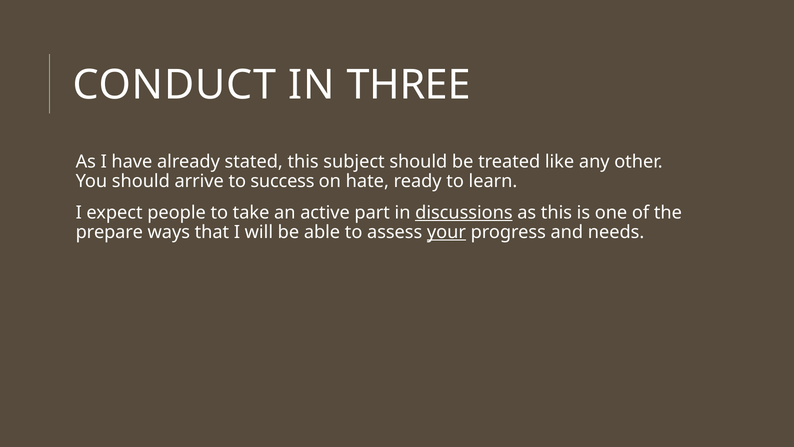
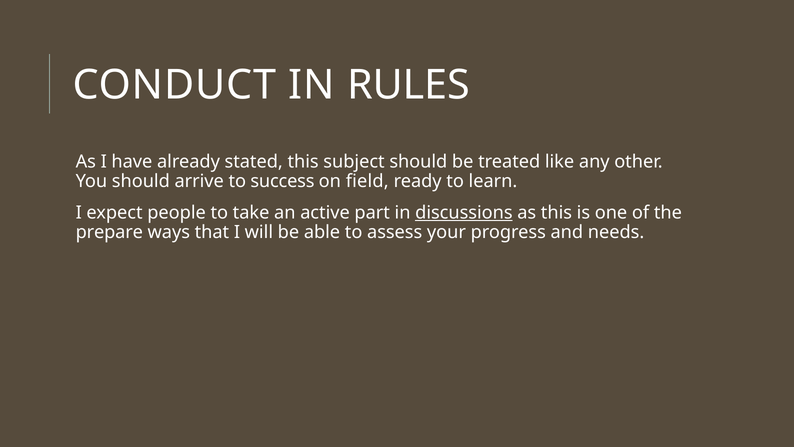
THREE: THREE -> RULES (408, 85)
hate: hate -> field (367, 181)
your underline: present -> none (446, 232)
